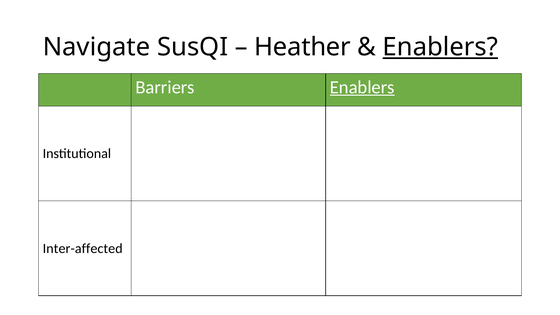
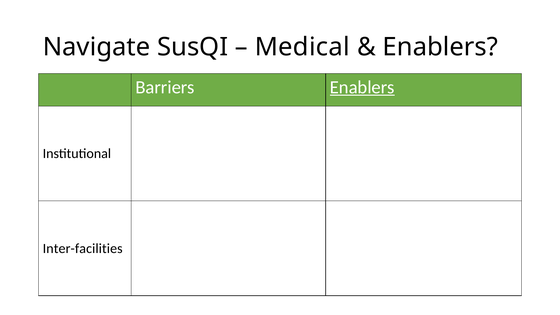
Heather: Heather -> Medical (302, 47)
Enablers underline: present -> none (440, 47)
Inter-affected: Inter-affected -> Inter-facilities (83, 248)
